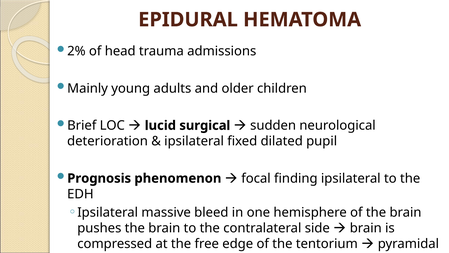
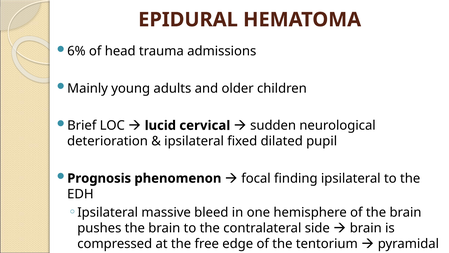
2%: 2% -> 6% (76, 51)
surgical: surgical -> cervical (205, 125)
